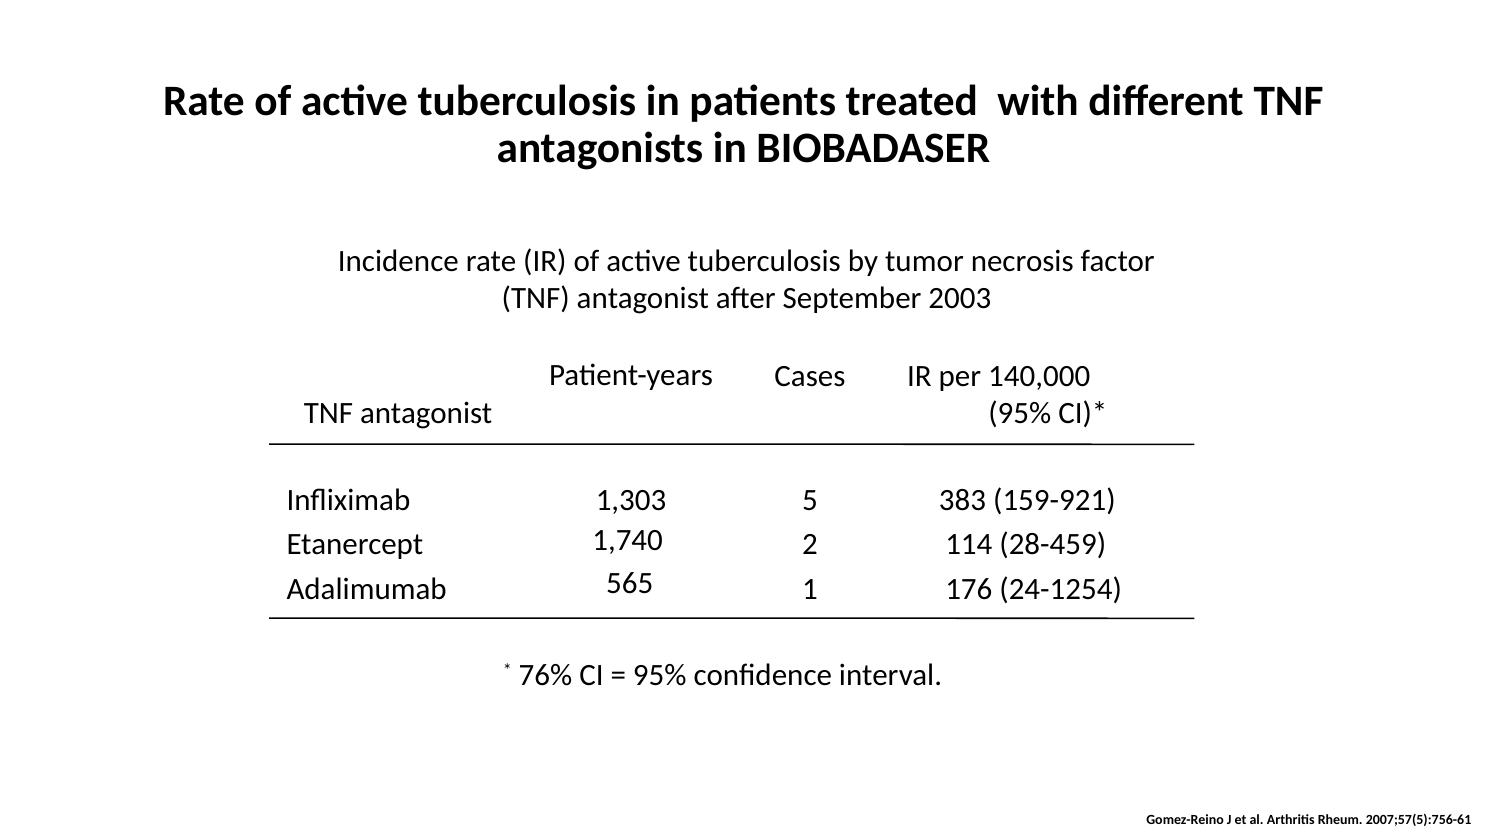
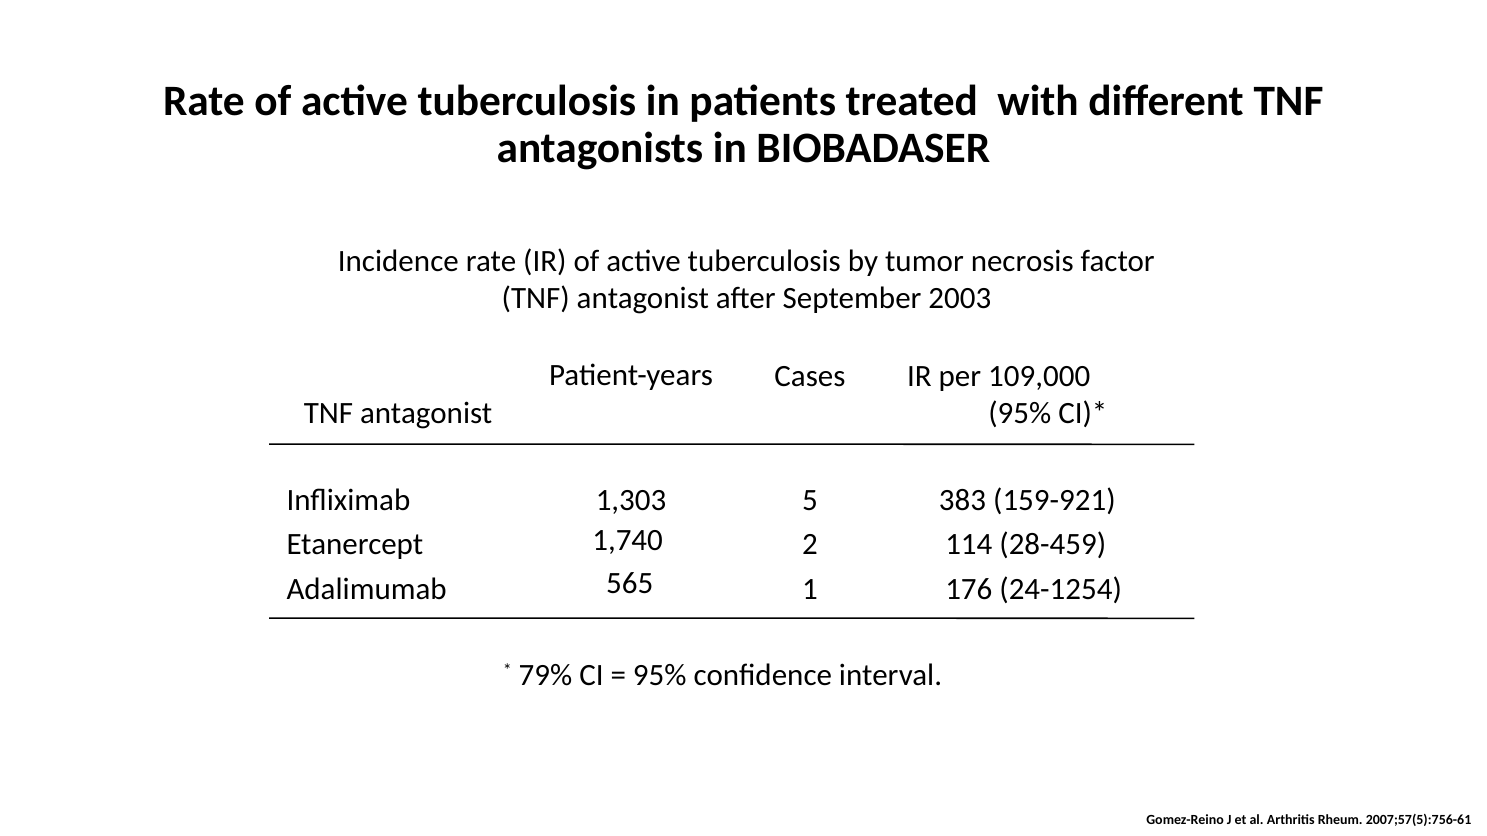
140,000: 140,000 -> 109,000 (1039, 377)
76%: 76% -> 79% (545, 676)
